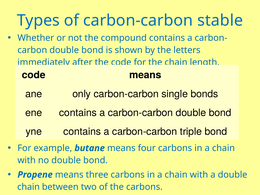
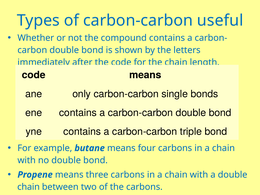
stable: stable -> useful (220, 20)
